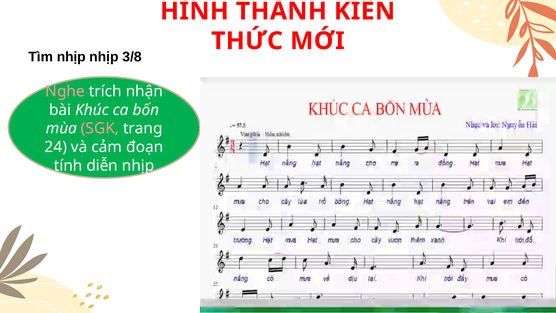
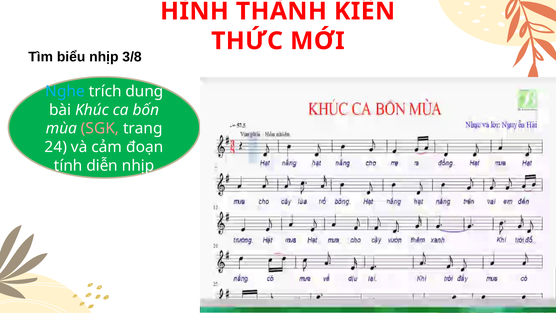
Tìm nhịp: nhịp -> biểu (71, 57)
Nghe colour: pink -> light blue (65, 91)
nhận: nhận -> dung (144, 91)
